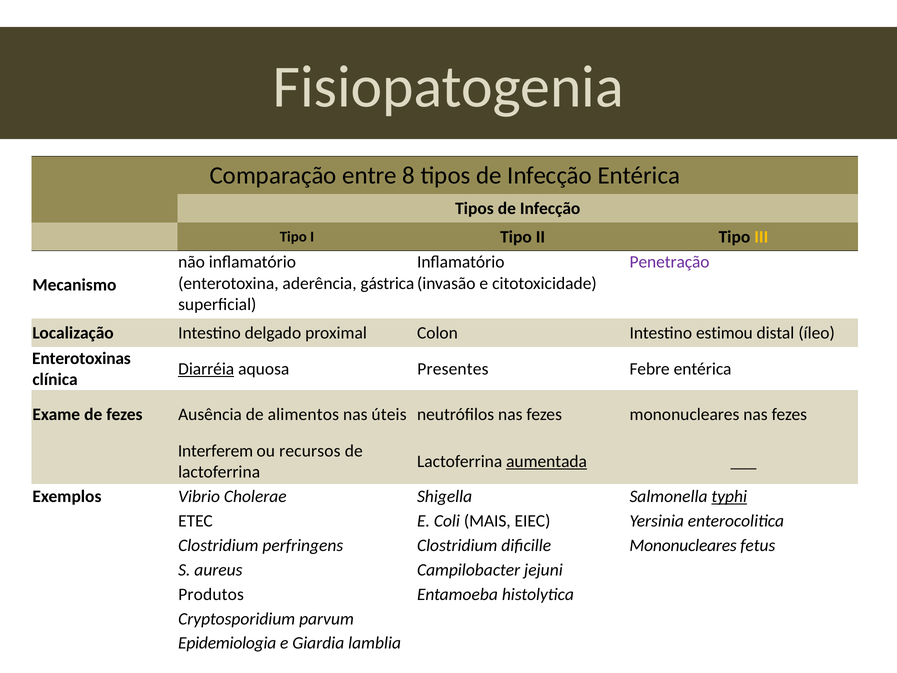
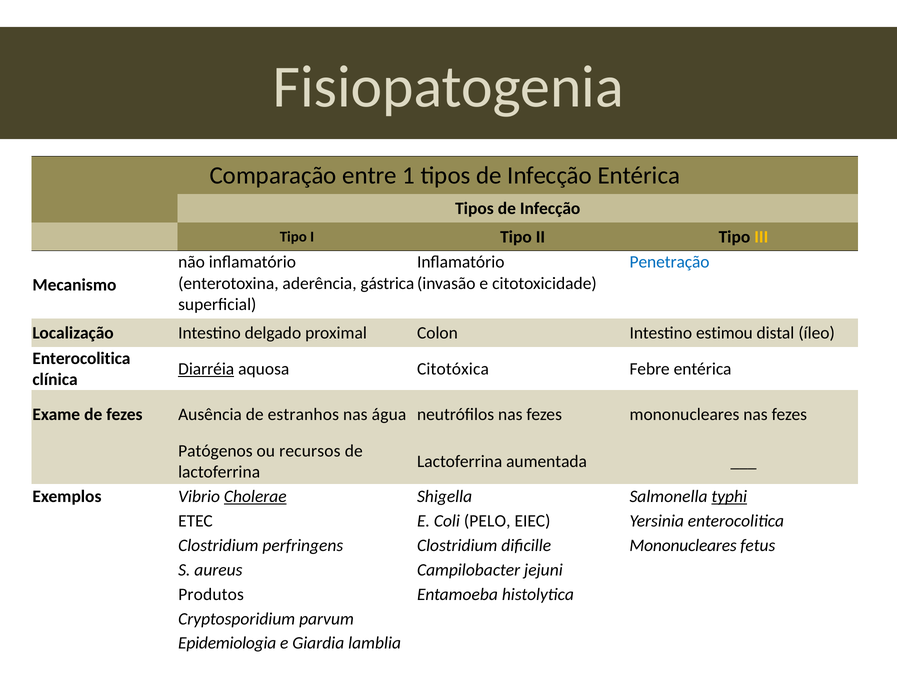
8: 8 -> 1 (409, 176)
Penetração colour: purple -> blue (670, 262)
Enterotoxinas: Enterotoxinas -> Enterocolitica (81, 358)
Presentes: Presentes -> Citotóxica (453, 369)
alimentos: alimentos -> estranhos (303, 414)
úteis: úteis -> água (389, 414)
Interferem: Interferem -> Patógenos (215, 451)
aumentada underline: present -> none (547, 461)
Cholerae underline: none -> present (255, 496)
MAIS: MAIS -> PELO (487, 521)
